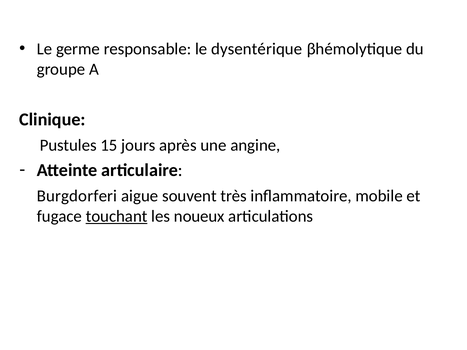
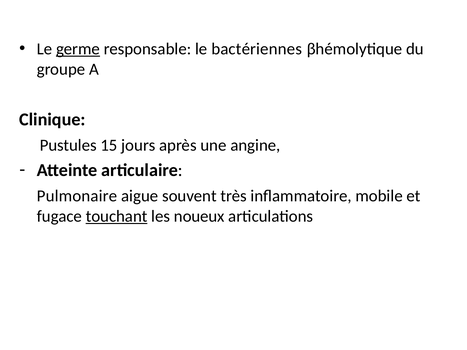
germe underline: none -> present (78, 49)
dysentérique: dysentérique -> bactériennes (257, 49)
Burgdorferi: Burgdorferi -> Pulmonaire (77, 196)
